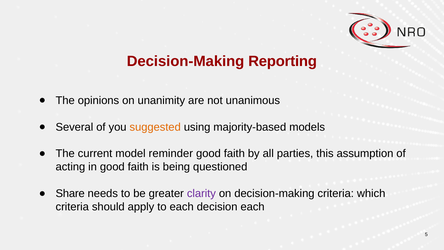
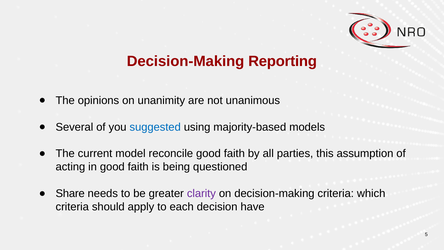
suggested colour: orange -> blue (155, 127)
reminder: reminder -> reconcile (171, 154)
decision each: each -> have (253, 207)
